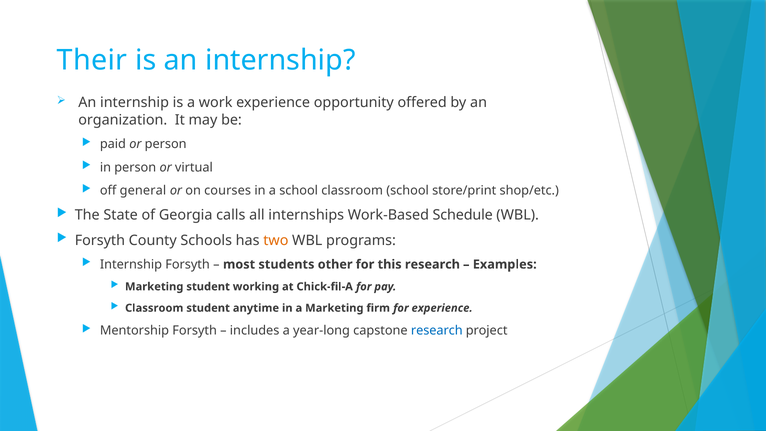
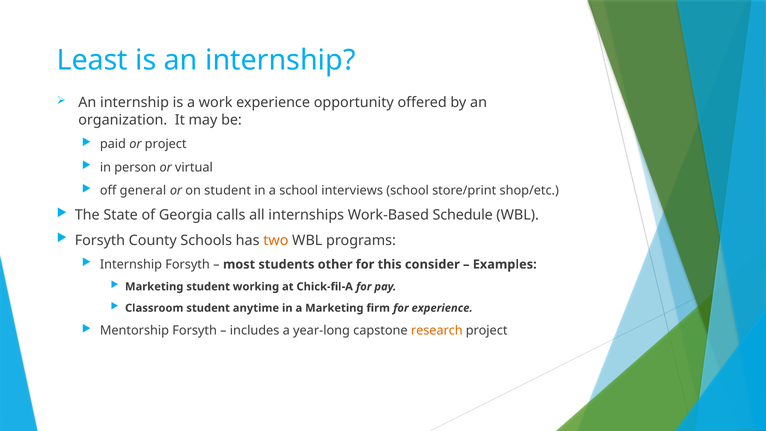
Their: Their -> Least (92, 60)
or person: person -> project (166, 144)
on courses: courses -> student (228, 191)
school classroom: classroom -> interviews (352, 191)
this research: research -> consider (432, 264)
research colour: blue -> orange (437, 330)
